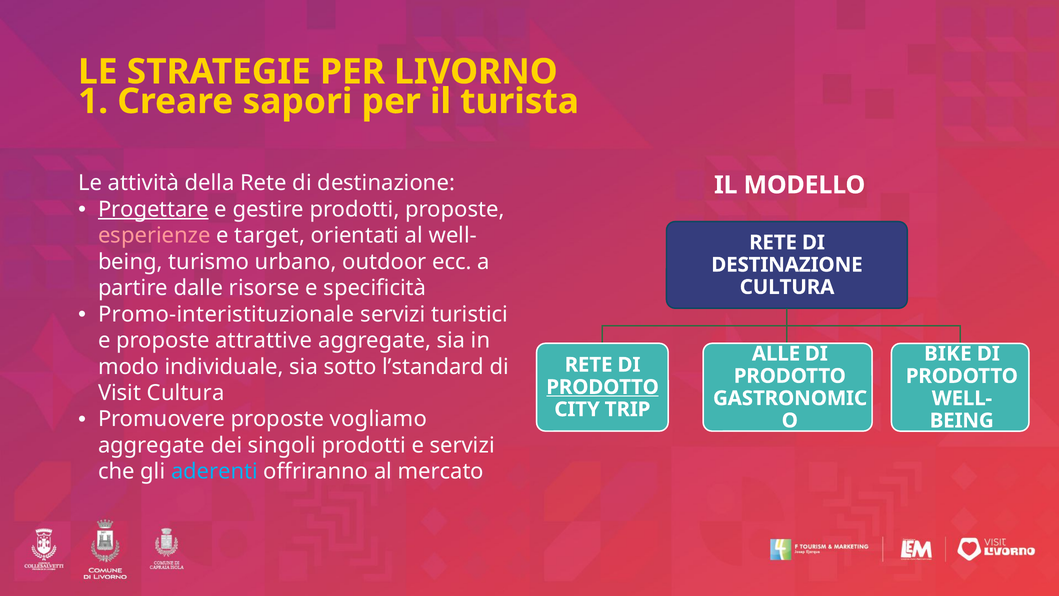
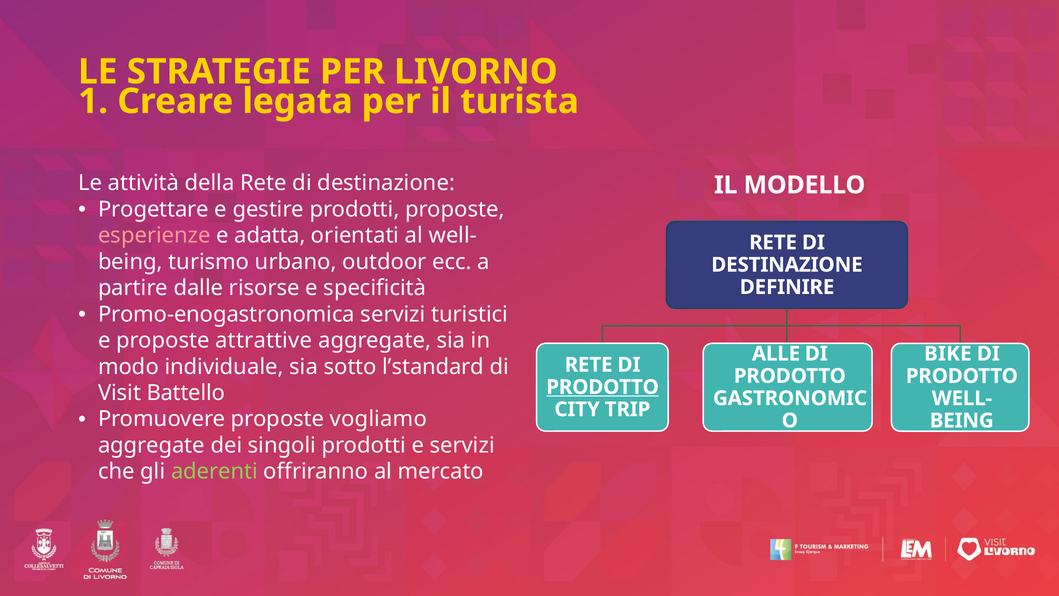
sapori: sapori -> legata (298, 101)
Progettare underline: present -> none (153, 209)
target: target -> adatta (270, 235)
CULTURA: CULTURA -> DEFINIRE (787, 287)
Promo-interistituzionale: Promo-interistituzionale -> Promo-enogastronomica (226, 314)
Visit Cultura: Cultura -> Battello (186, 393)
aderenti colour: light blue -> light green (214, 471)
